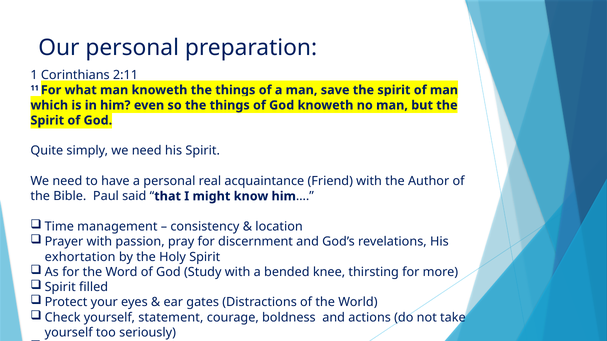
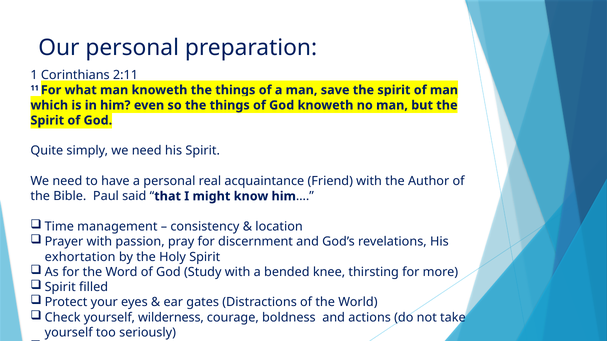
statement: statement -> wilderness (171, 318)
